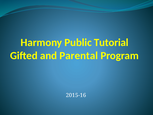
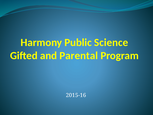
Tutorial: Tutorial -> Science (111, 42)
